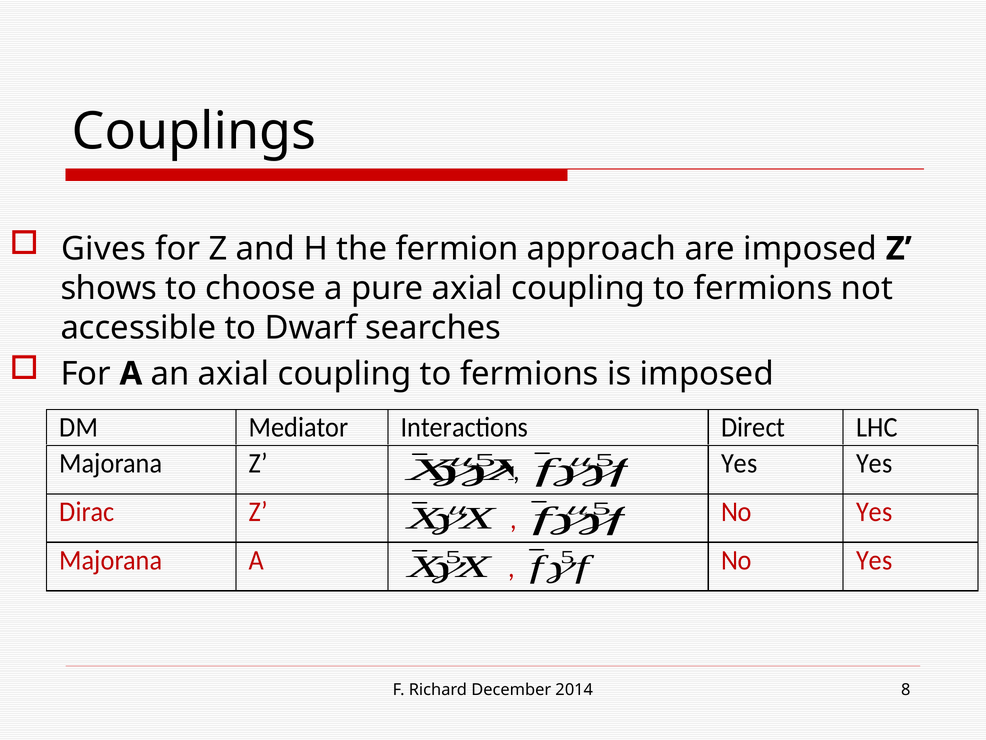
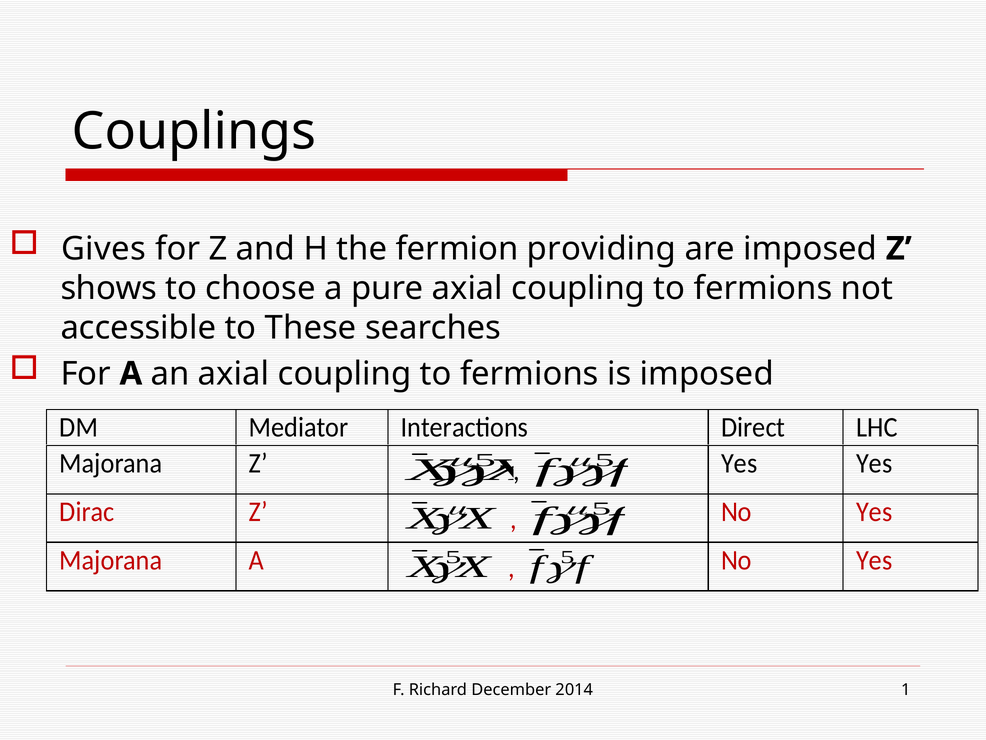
approach: approach -> providing (602, 249)
Dwarf: Dwarf -> These (311, 327)
8: 8 -> 1 (906, 689)
